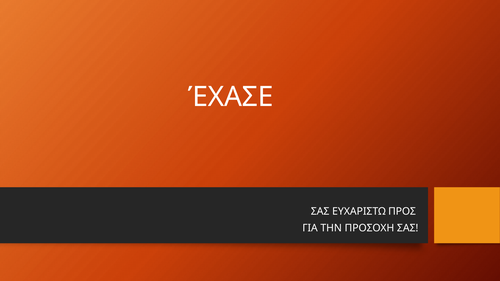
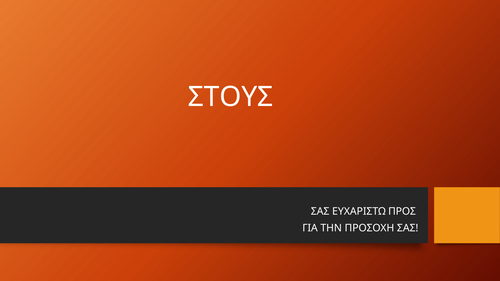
ΈΧΑΣΕ: ΈΧΑΣΕ -> ΣΤΟΥΣ (231, 97)
